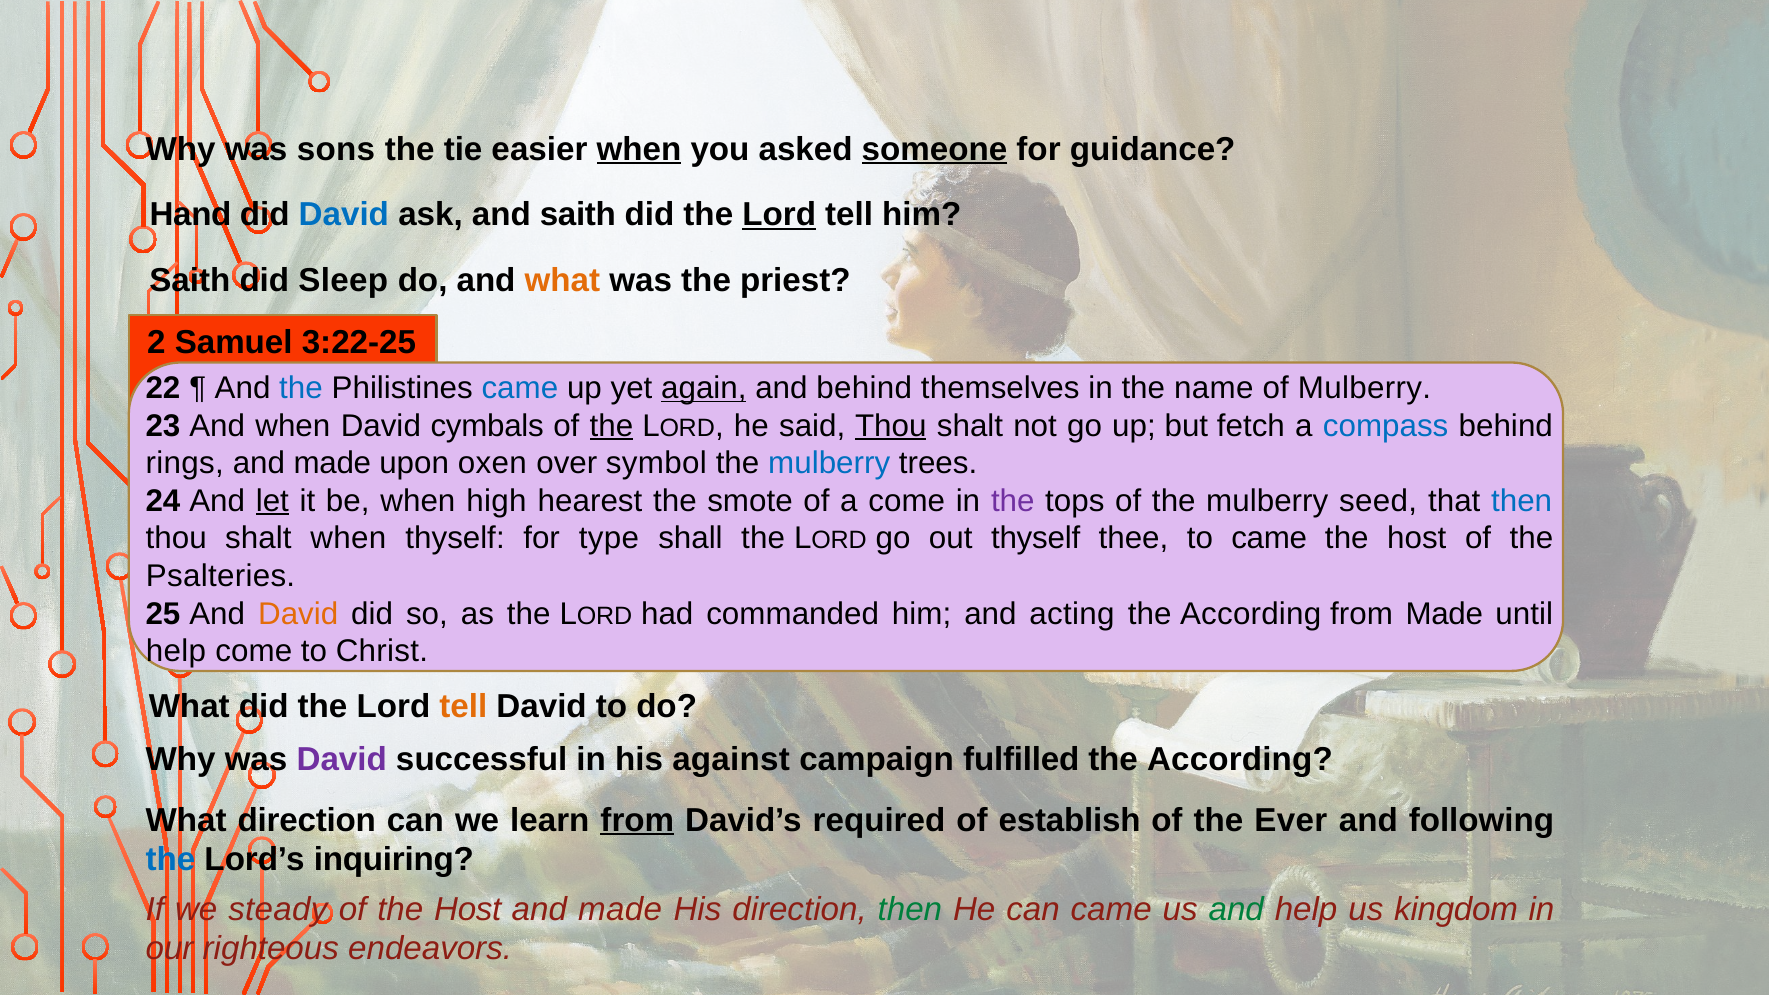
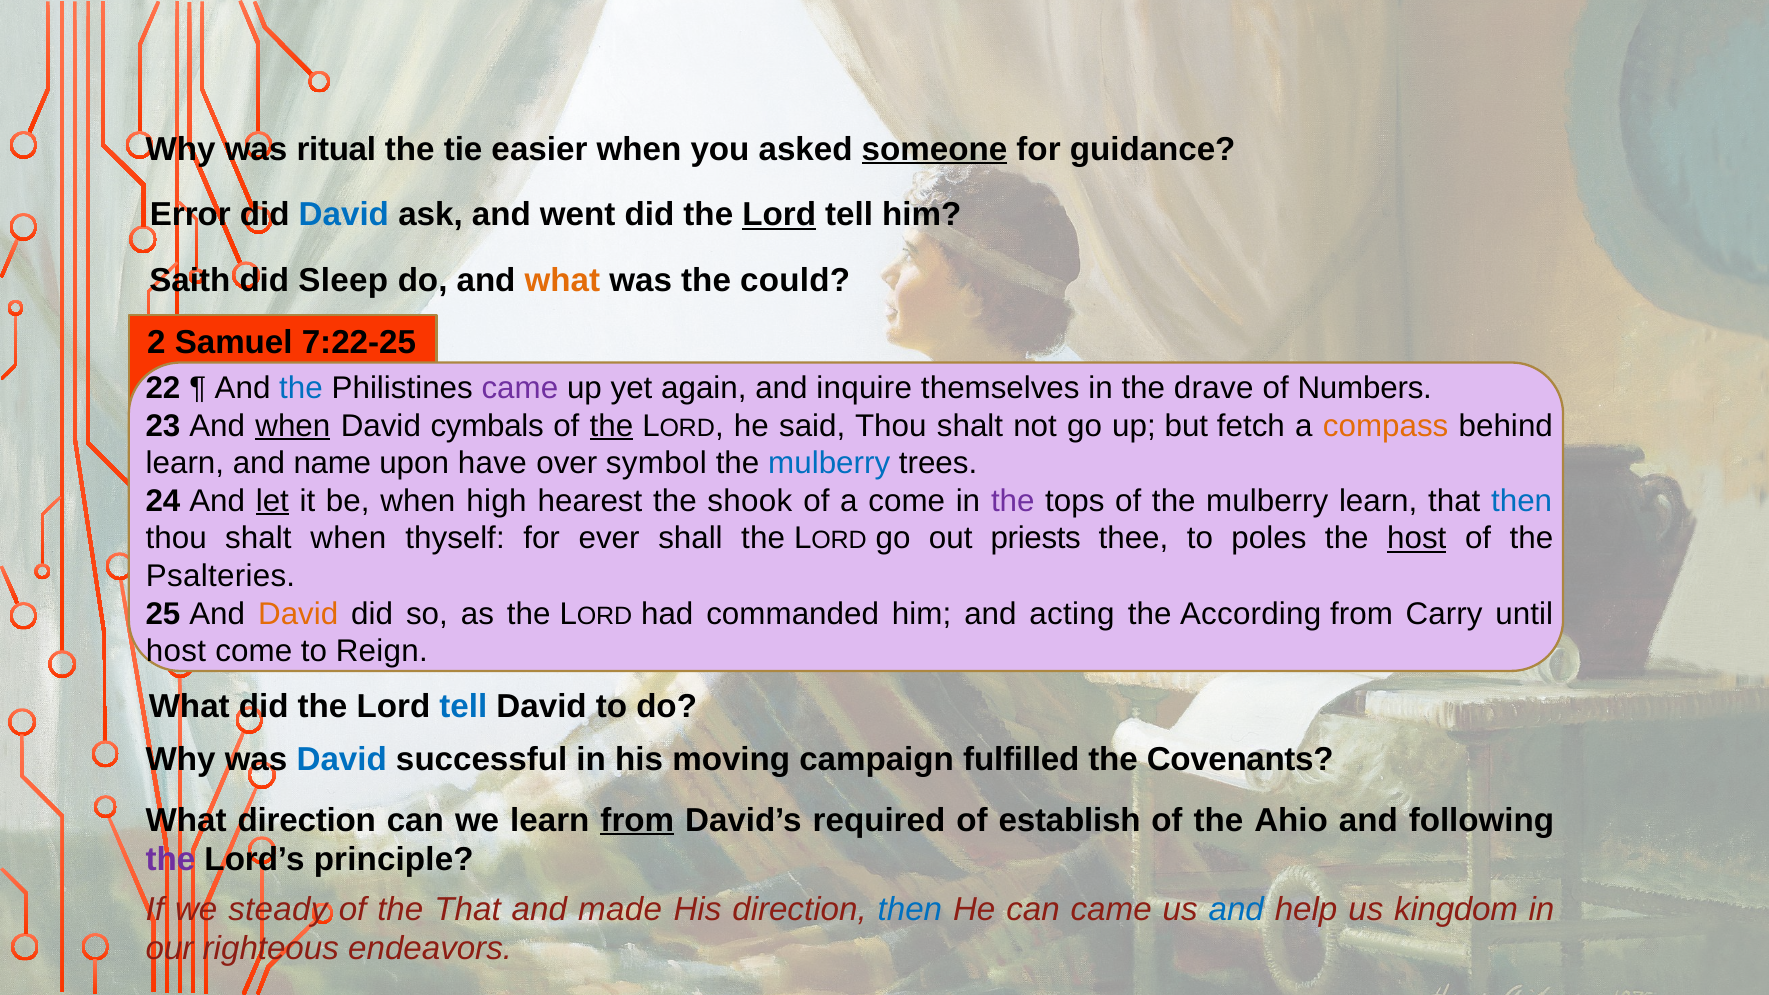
sons: sons -> ritual (336, 149)
when underline: present -> none (639, 149)
Hand: Hand -> Error (190, 215)
and saith: saith -> went (578, 215)
priest: priest -> could (795, 281)
3:22-25: 3:22-25 -> 7:22-25 (359, 343)
came colour: blue -> purple (520, 388)
again underline: present -> none (704, 388)
and behind: behind -> inquire (864, 388)
name: name -> drave (1214, 388)
of Mulberry: Mulberry -> Numbers (1365, 388)
when underline: none -> present (293, 426)
Thou underline: present -> none (891, 426)
compass colour: blue -> orange (1386, 426)
rings: rings -> learn (185, 463)
made: made -> name (332, 463)
oxen: oxen -> have (492, 463)
smote: smote -> shook (750, 501)
mulberry seed: seed -> learn (1378, 501)
type: type -> ever (609, 539)
out thyself: thyself -> priests (1036, 539)
to came: came -> poles (1269, 539)
host underline: none -> present (1417, 539)
from Made: Made -> Carry (1444, 614)
help: help -> host (176, 651)
Christ: Christ -> Reign (382, 651)
tell colour: orange -> blue (463, 706)
David colour: purple -> blue (342, 760)
against: against -> moving (731, 760)
According: According -> Covenants (1240, 760)
Ever: Ever -> Ahio (1291, 820)
the colour: blue -> purple (170, 860)
inquiring: inquiring -> principle (394, 860)
of the Host: Host -> That (468, 909)
then colour: green -> blue (910, 909)
and colour: green -> blue (1236, 909)
